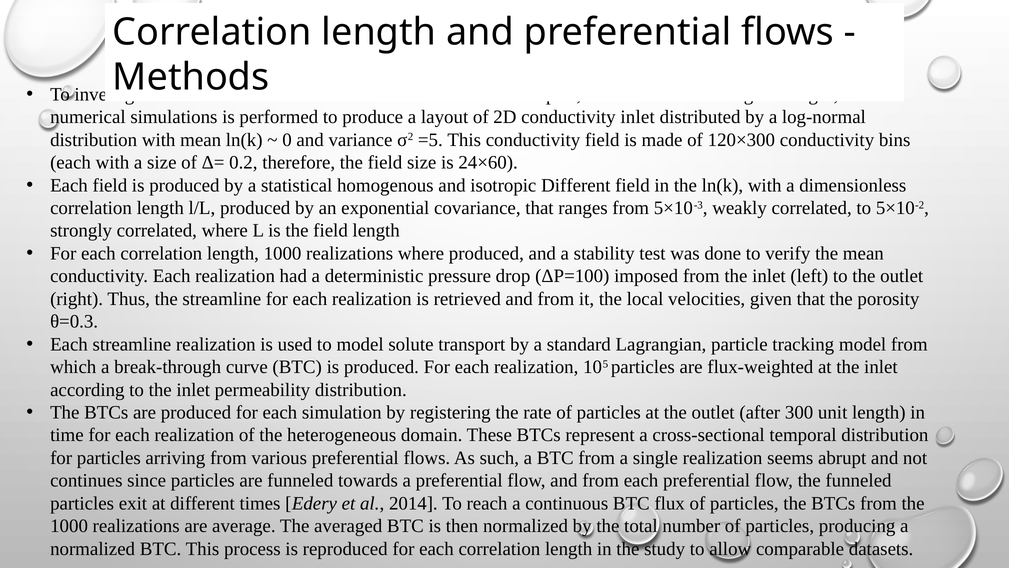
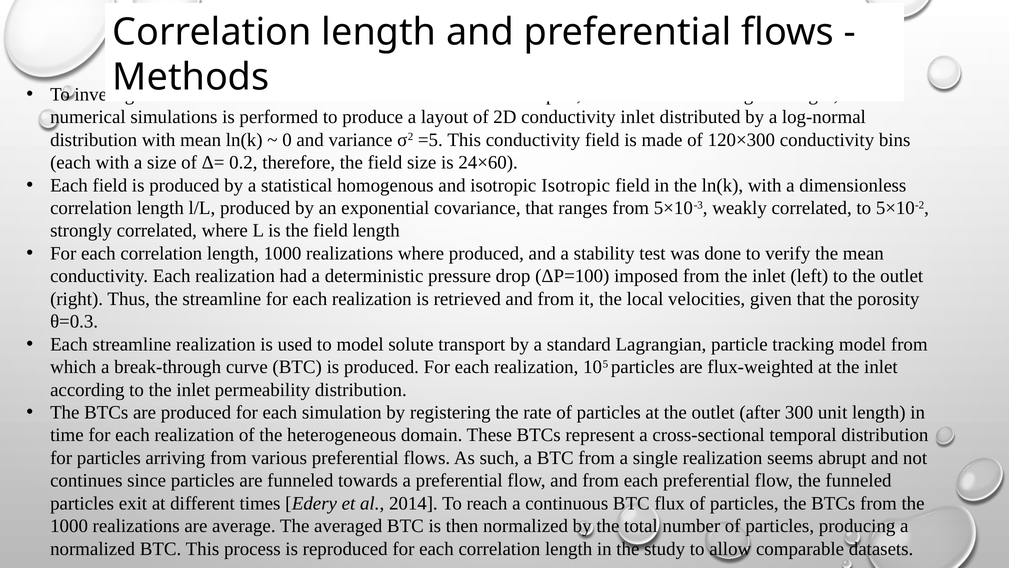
isotropic Different: Different -> Isotropic (576, 185)
